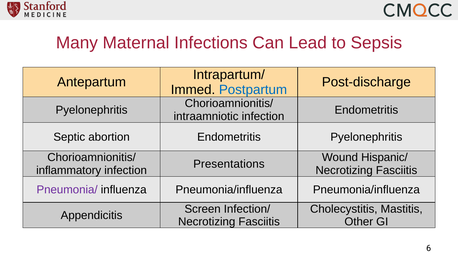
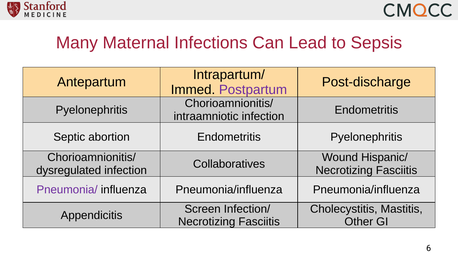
Postpartum colour: blue -> purple (253, 90)
Presentations: Presentations -> Collaboratives (229, 164)
inflammatory: inflammatory -> dysregulated (69, 170)
